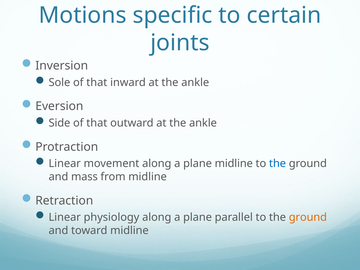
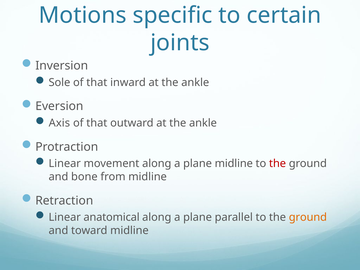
Side: Side -> Axis (59, 123)
the colour: blue -> red (278, 164)
mass: mass -> bone (84, 177)
physiology: physiology -> anatomical (112, 217)
